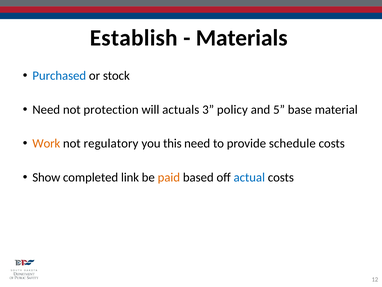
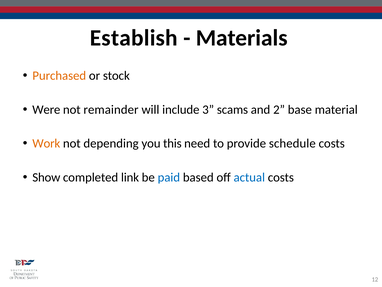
Purchased colour: blue -> orange (59, 76)
Need: Need -> Were (46, 109)
protection: protection -> remainder (111, 109)
actuals: actuals -> include (181, 109)
policy: policy -> scams (232, 109)
5: 5 -> 2 (279, 109)
regulatory: regulatory -> depending (111, 143)
paid colour: orange -> blue (169, 177)
